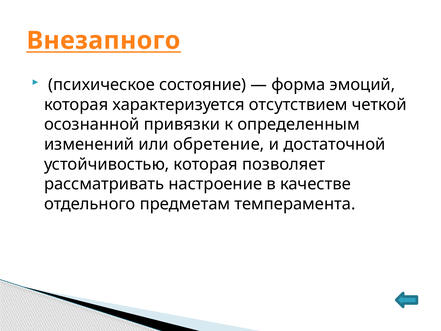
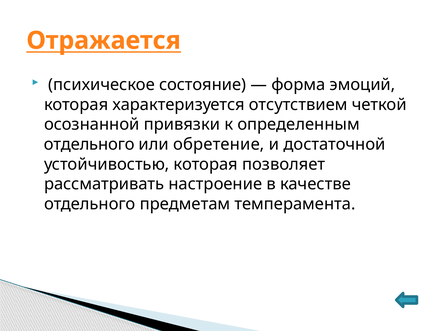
Внезапного: Внезапного -> Отражается (104, 40)
изменений: изменений -> отдельного (89, 144)
